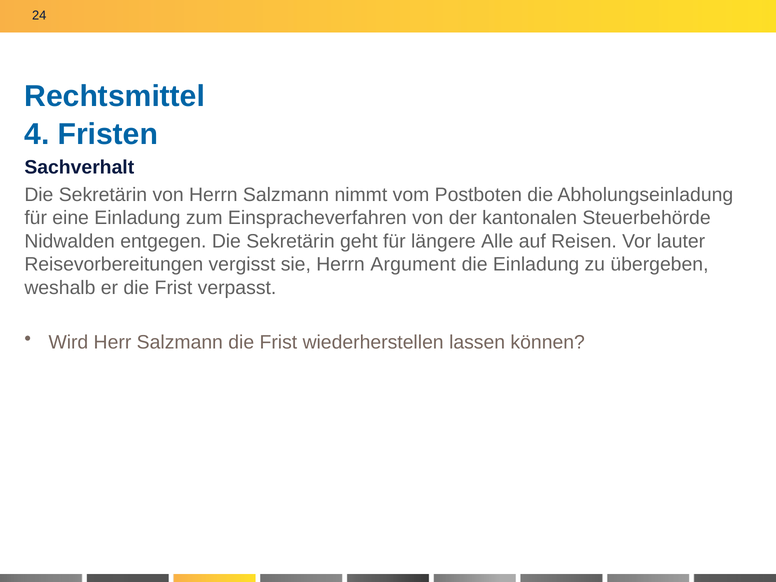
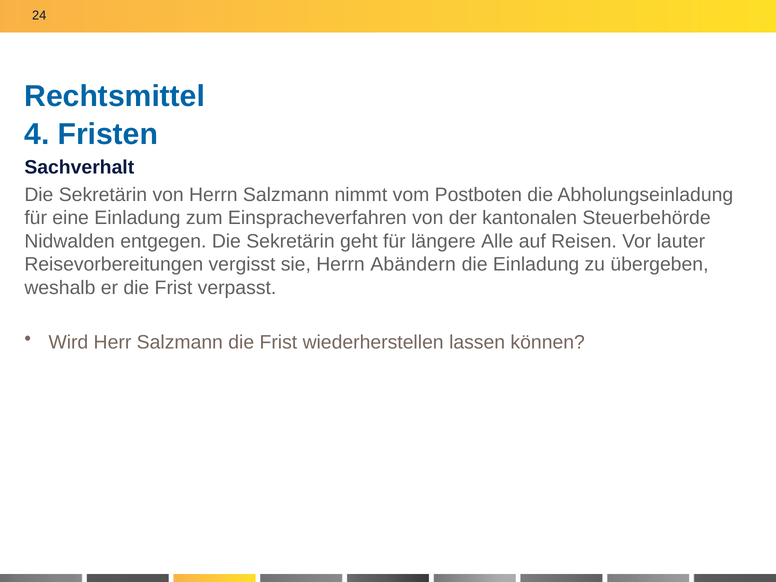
Argument: Argument -> Abändern (413, 265)
